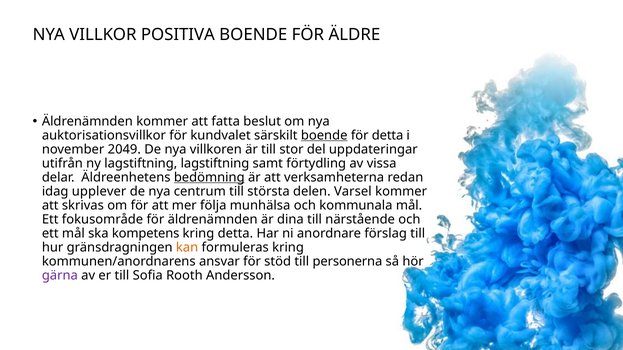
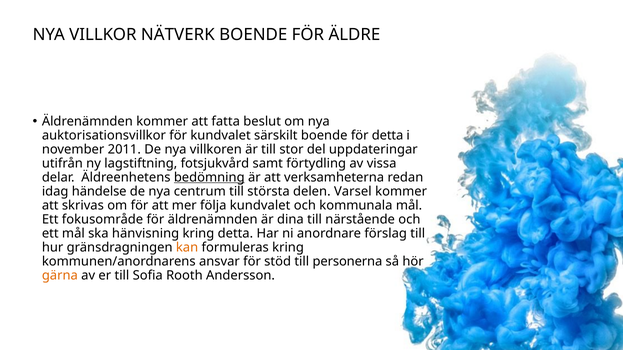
POSITIVA: POSITIVA -> NÄTVERK (178, 35)
boende underline: present -> none (324, 135)
2049: 2049 -> 2011 (124, 149)
lagstiftning lagstiftning: lagstiftning -> fotsjukvård (215, 163)
upplever: upplever -> händelse (99, 191)
följa munhälsa: munhälsa -> kundvalet (260, 206)
kompetens: kompetens -> hänvisning (146, 234)
gärna colour: purple -> orange (60, 276)
